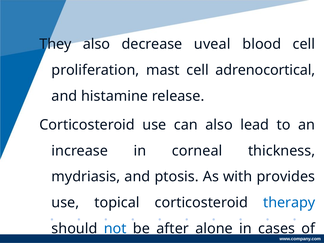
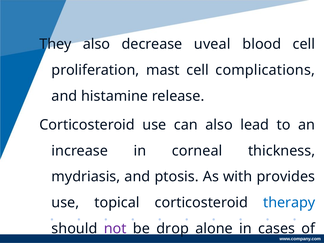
adrenocortical: adrenocortical -> complications (265, 70)
not colour: blue -> purple (115, 229)
after: after -> drop (173, 229)
